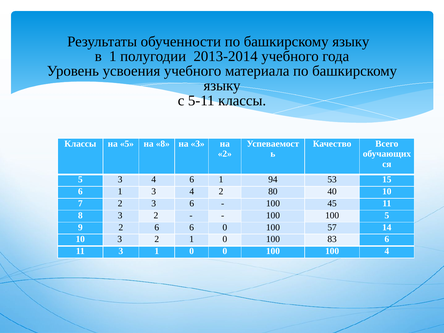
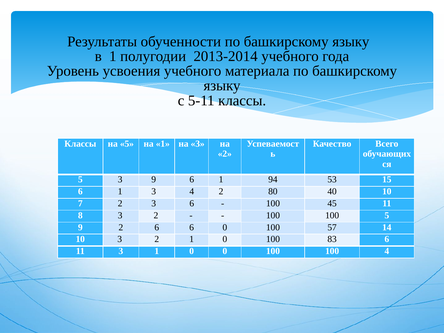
на 8: 8 -> 1 (163, 144)
5 3 4: 4 -> 9 (154, 180)
